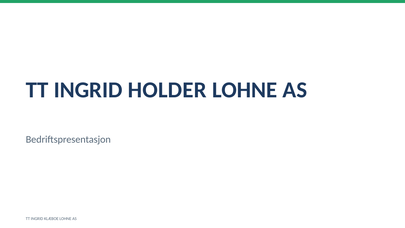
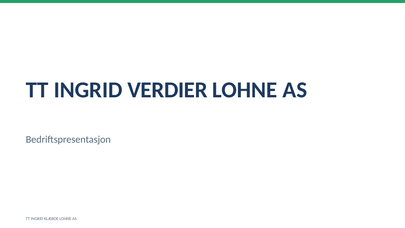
HOLDER: HOLDER -> VERDIER (168, 90)
